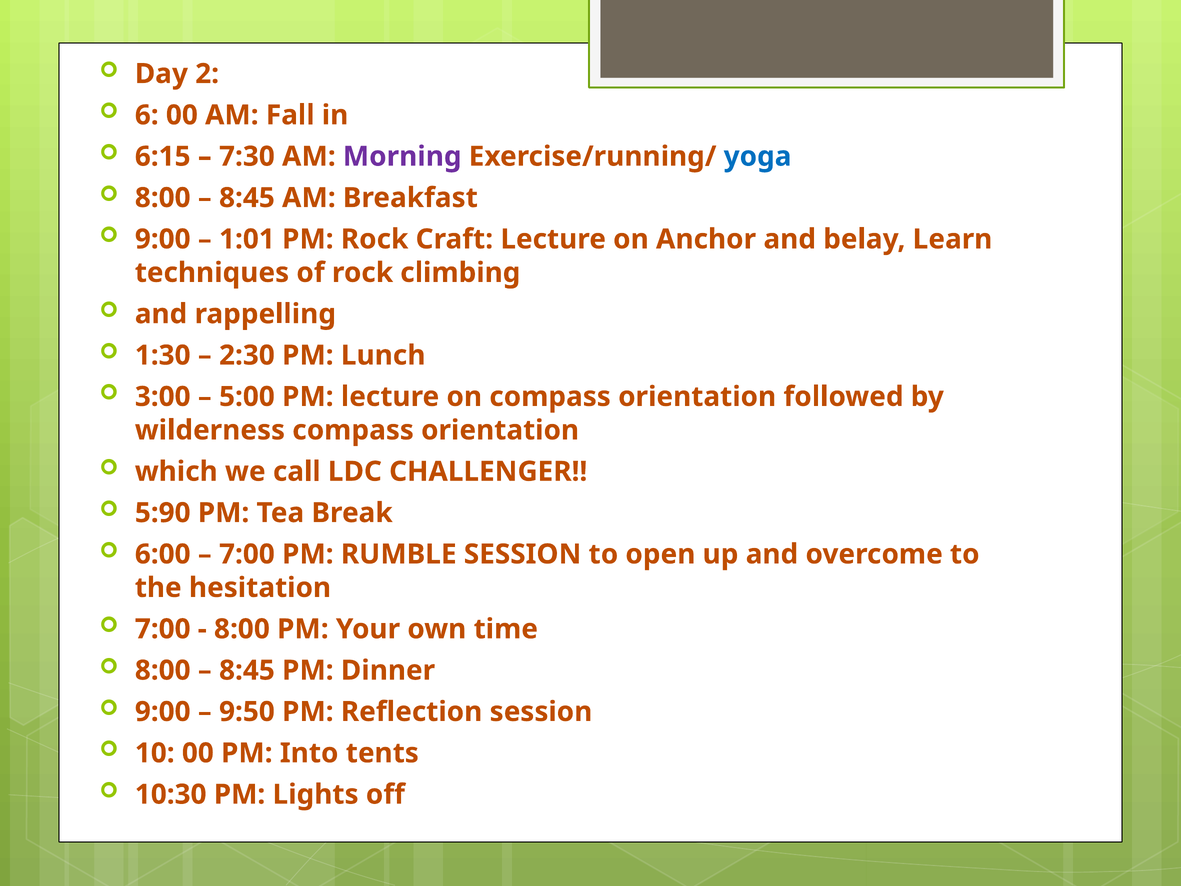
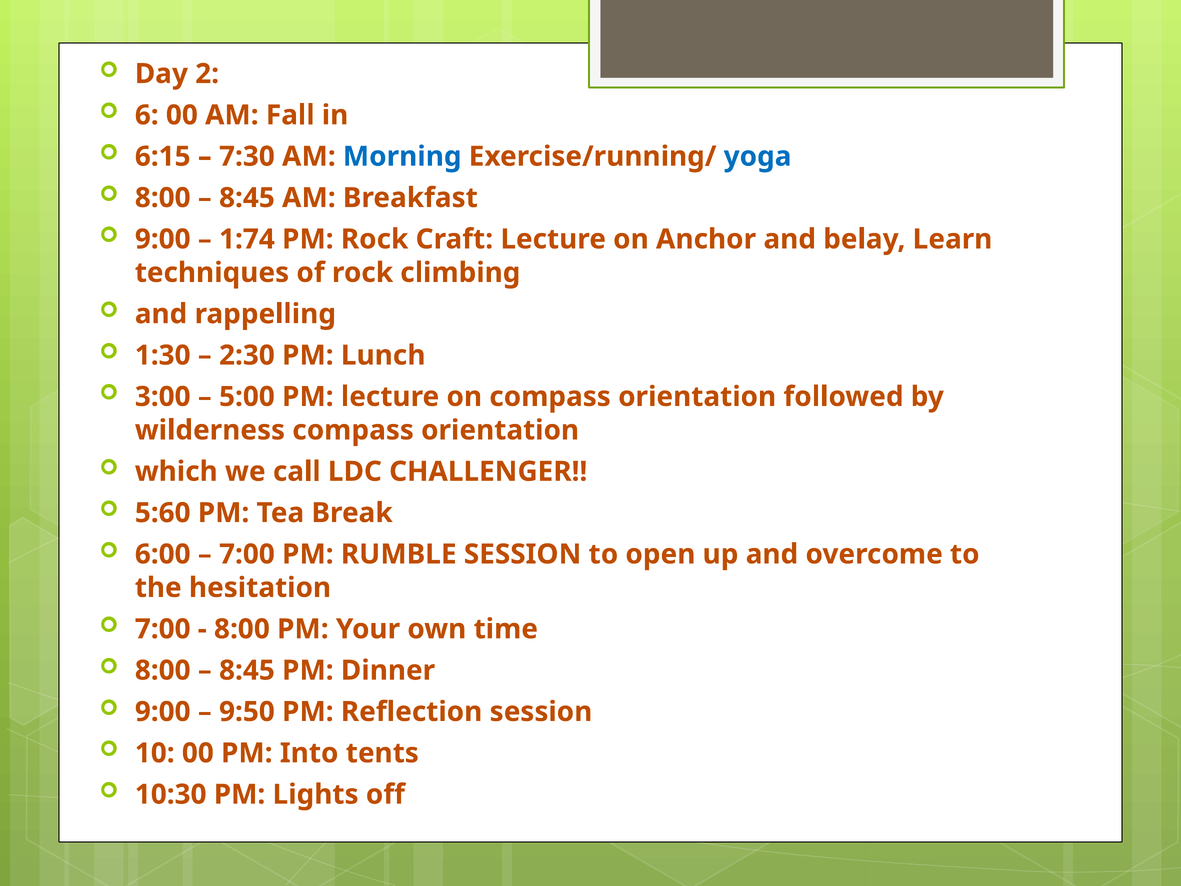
Morning colour: purple -> blue (402, 156)
1:01: 1:01 -> 1:74 (247, 239)
5:90: 5:90 -> 5:60 (163, 513)
